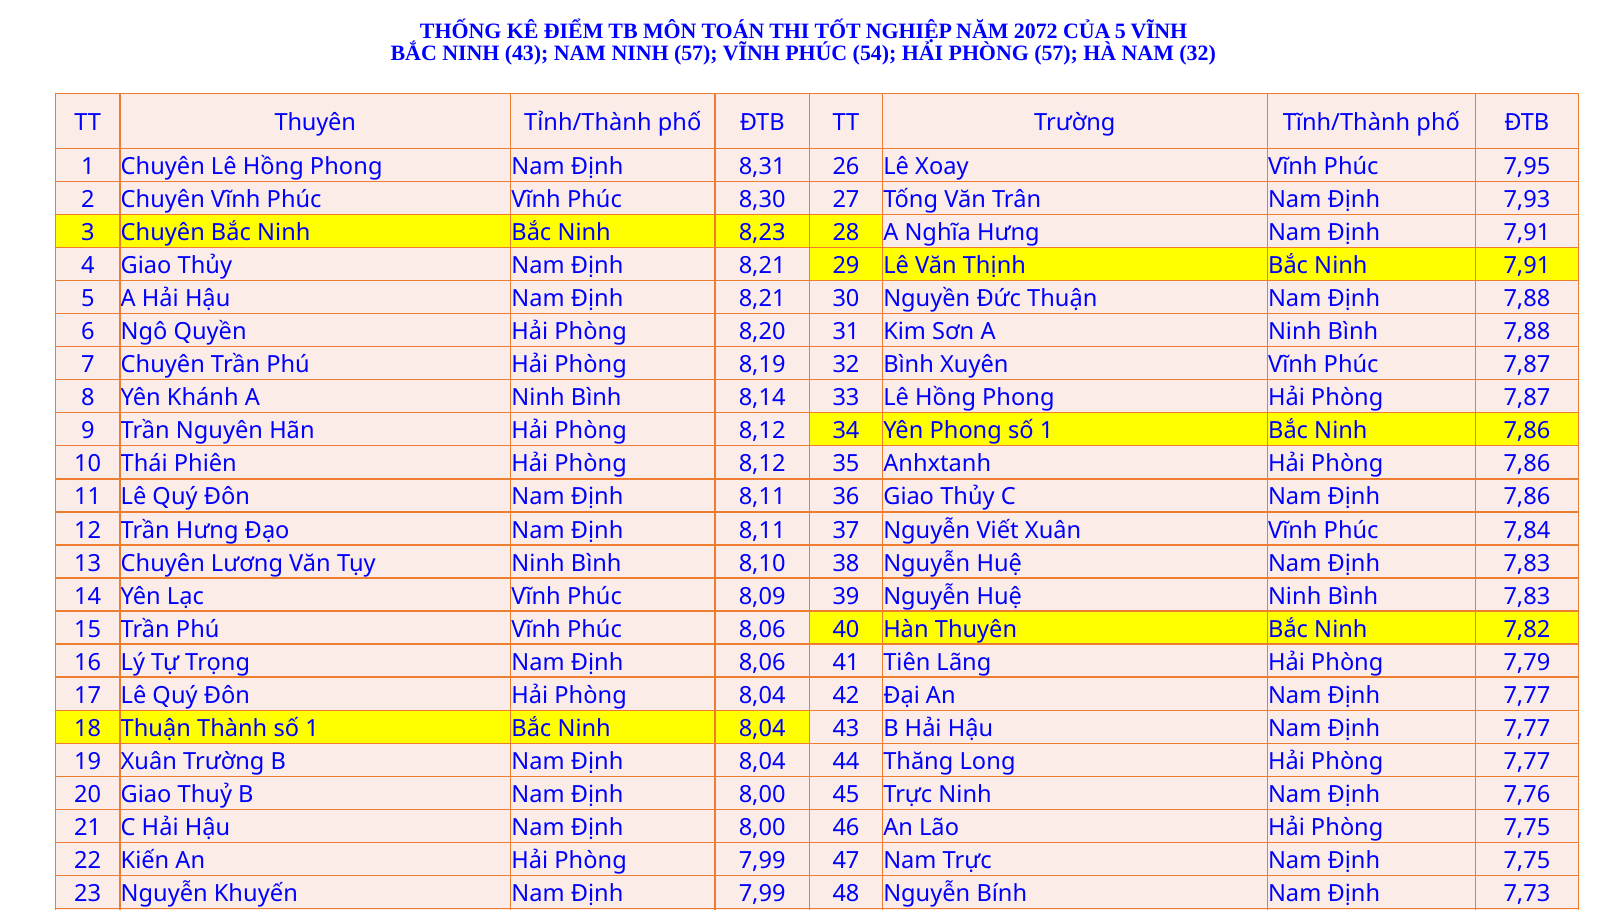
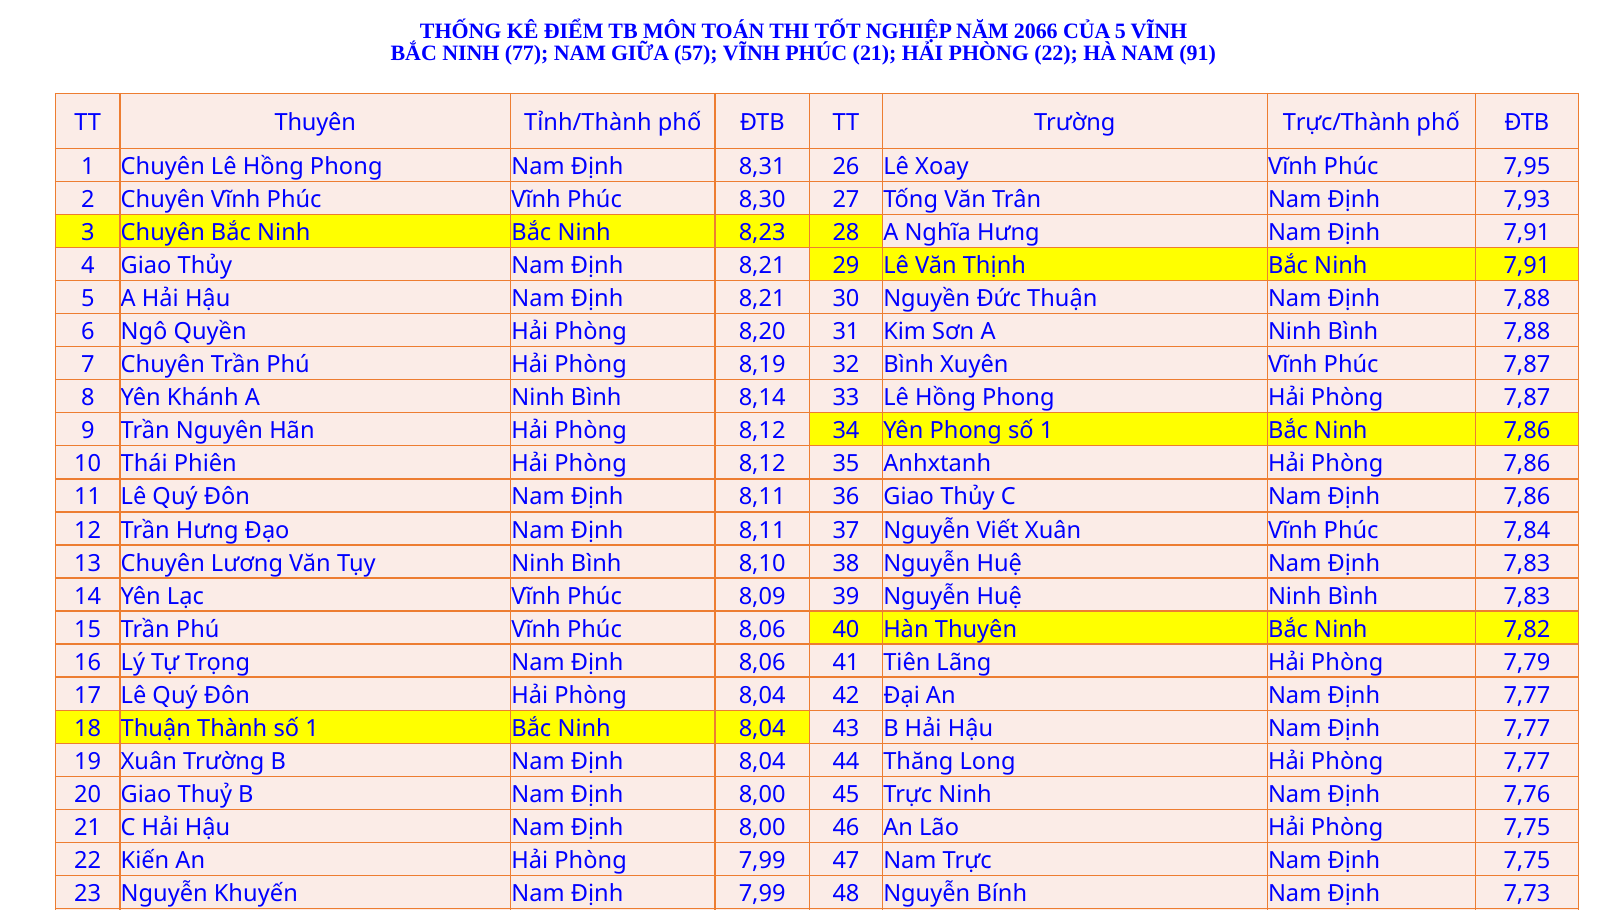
2072: 2072 -> 2066 (1036, 31)
NINH 43: 43 -> 77 (527, 53)
NAM NINH: NINH -> GIỮA (640, 53)
PHÚC 54: 54 -> 21 (875, 53)
PHÒNG 57: 57 -> 22 (1056, 53)
NAM 32: 32 -> 91 (1198, 53)
Tĩnh/Thành: Tĩnh/Thành -> Trực/Thành (1347, 123)
